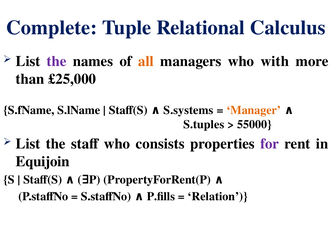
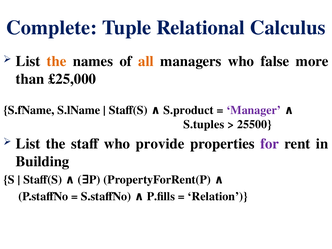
the colour: purple -> orange (57, 61)
with: with -> false (275, 61)
S.systems: S.systems -> S.product (189, 110)
Manager colour: orange -> purple (254, 110)
55000: 55000 -> 25500 (255, 125)
consists: consists -> provide (160, 144)
Equijoin: Equijoin -> Building (43, 161)
